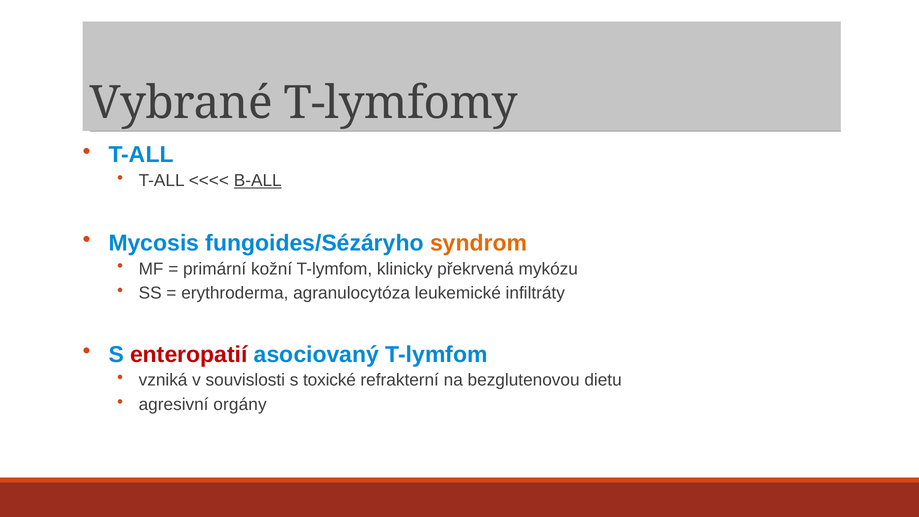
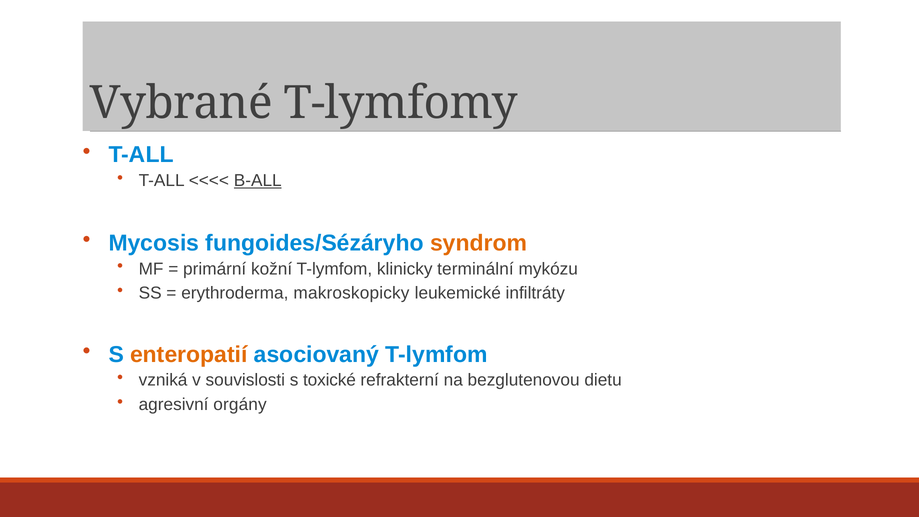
překrvená: překrvená -> terminální (475, 269)
agranulocytóza: agranulocytóza -> makroskopicky (351, 293)
enteropatií colour: red -> orange (189, 355)
